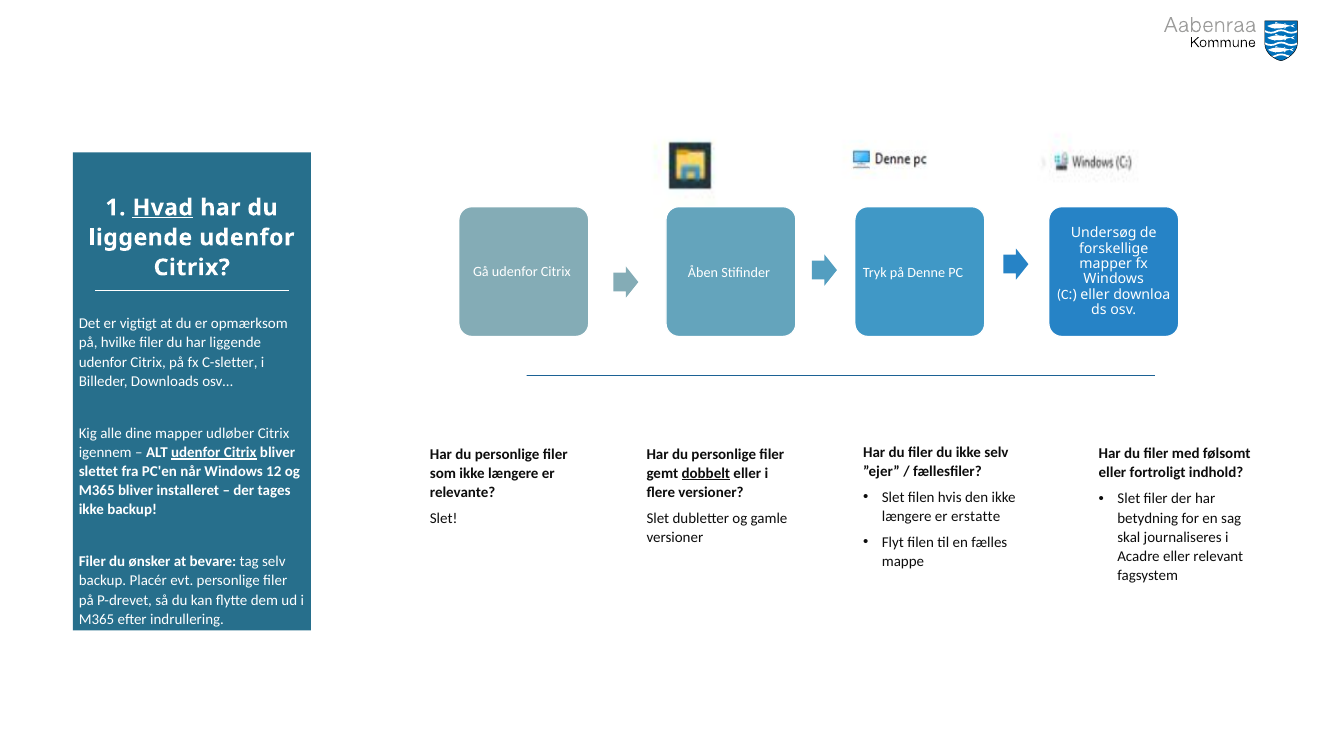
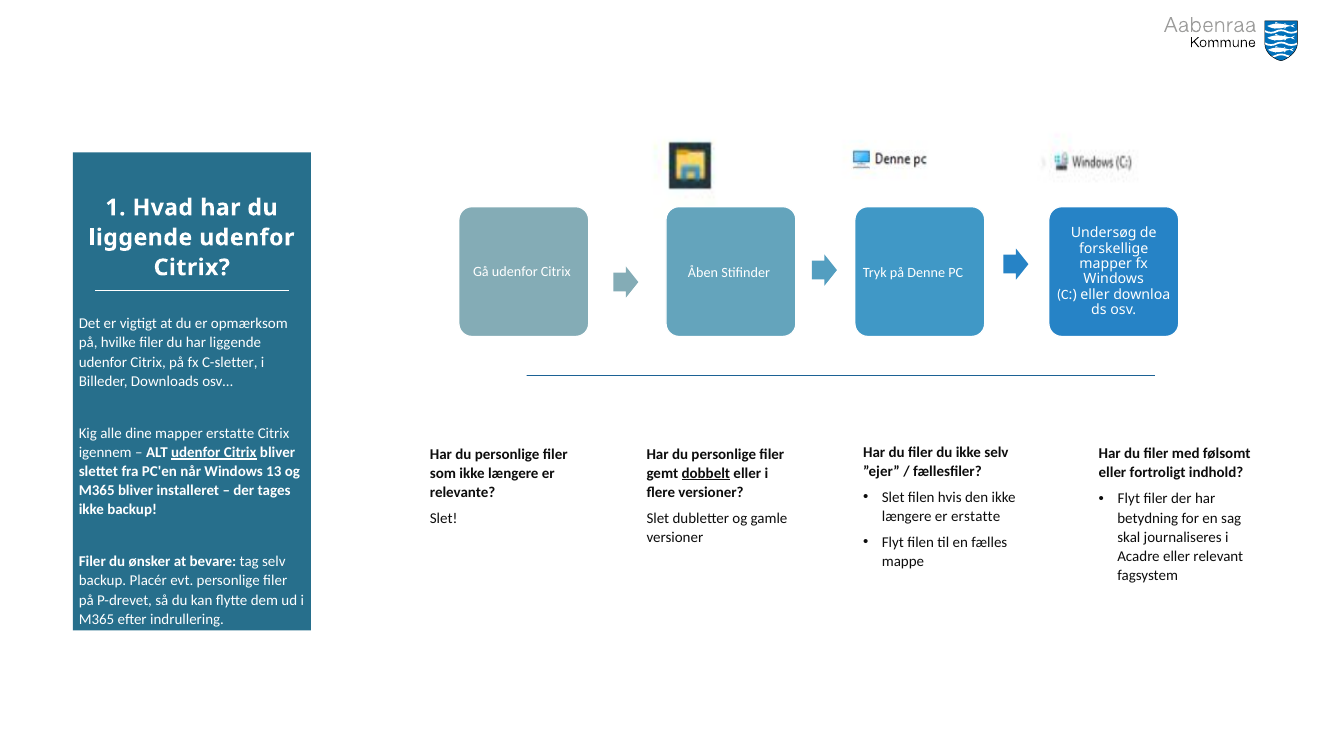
Hvad underline: present -> none (163, 208)
mapper udløber: udløber -> erstatte (230, 433)
12: 12 -> 13 (274, 472)
Slet: Slet -> Flyt (1129, 499)
